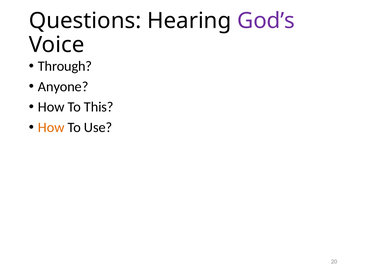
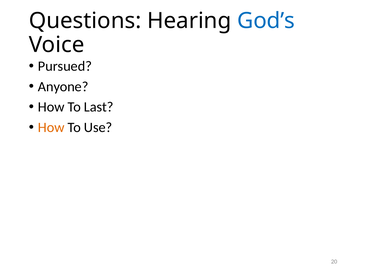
God’s colour: purple -> blue (266, 21)
Through: Through -> Pursued (65, 66)
This: This -> Last (99, 107)
